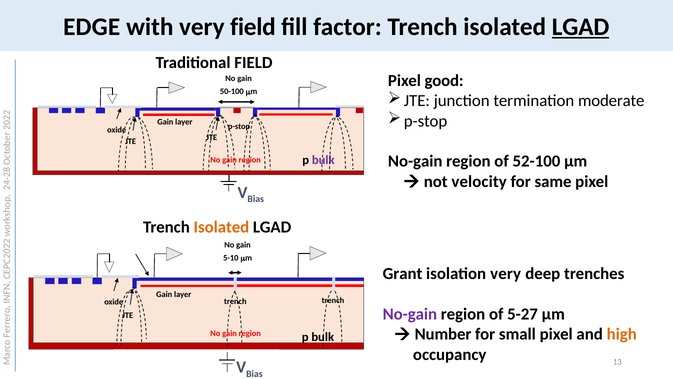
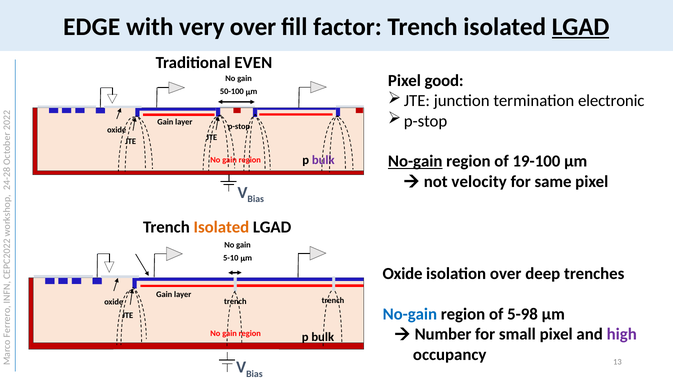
very field: field -> over (253, 27)
Traditional FIELD: FIELD -> EVEN (253, 63)
moderate: moderate -> electronic (611, 101)
No-gain underline: none -> present (415, 161)
52-100: 52-100 -> 19-100 (536, 161)
Grant: Grant -> Oxide (403, 273)
isolation very: very -> over (506, 273)
No-gain colour: purple -> blue (410, 314)
5-27: 5-27 -> 5-98 (523, 314)
high colour: orange -> purple (622, 334)
